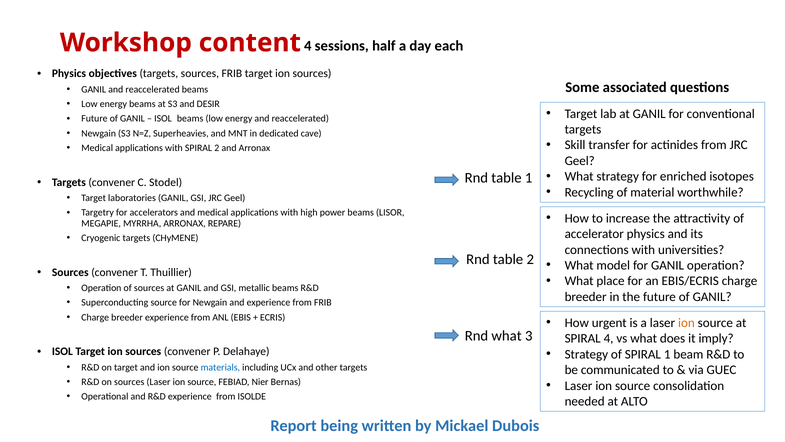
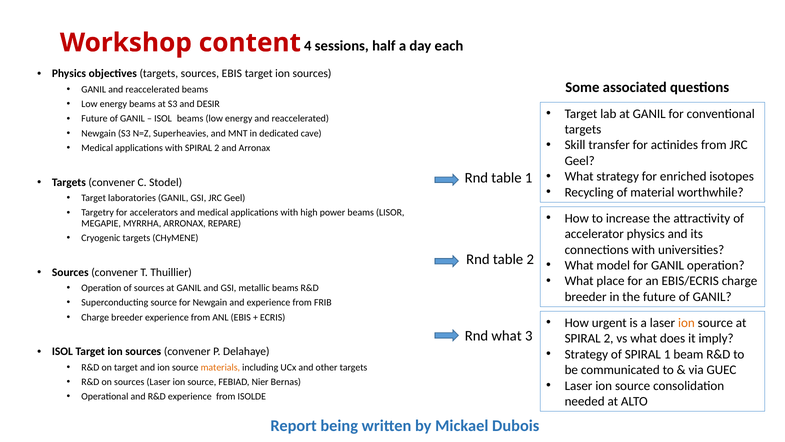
sources FRIB: FRIB -> EBIS (232, 74)
4: 4 -> 2 (609, 338)
materials colour: blue -> orange (220, 367)
